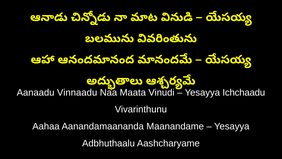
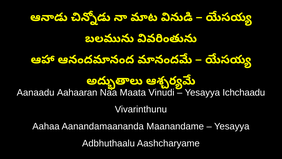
Vinnaadu: Vinnaadu -> Aahaaran (77, 92)
